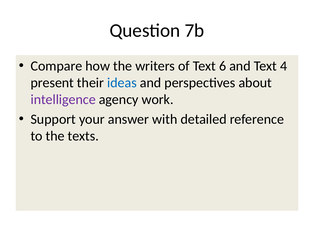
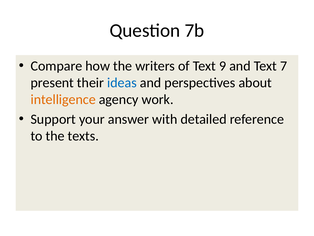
6: 6 -> 9 (223, 66)
4: 4 -> 7 (284, 66)
intelligence colour: purple -> orange (63, 99)
